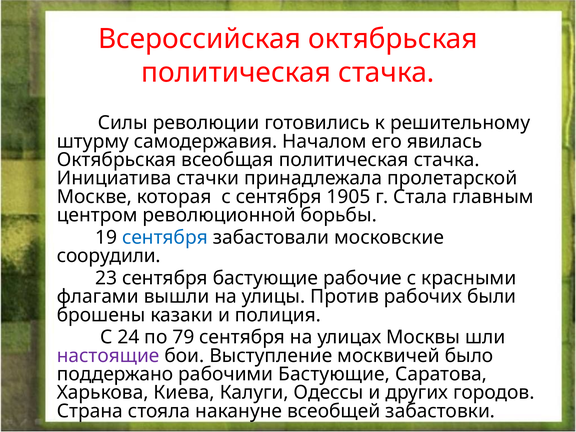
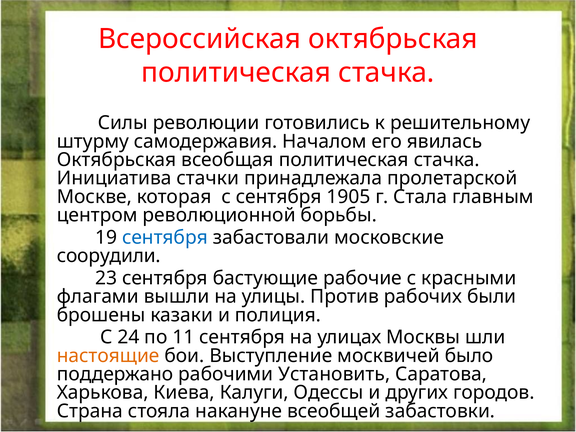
79: 79 -> 11 (183, 337)
настоящие colour: purple -> orange (108, 356)
рабочими Бастующие: Бастующие -> Установить (334, 374)
